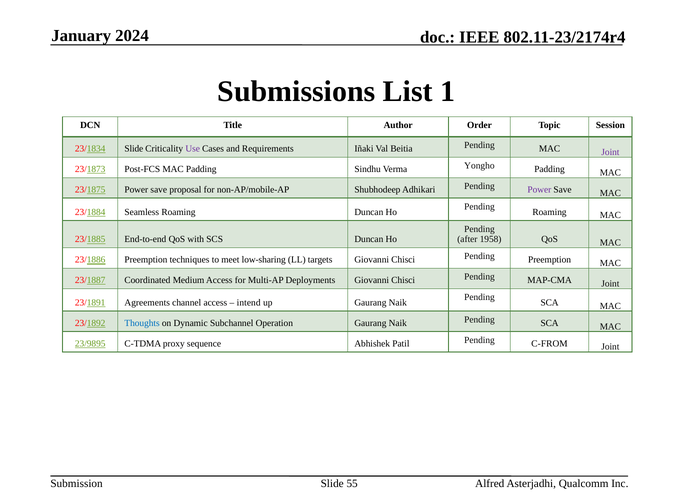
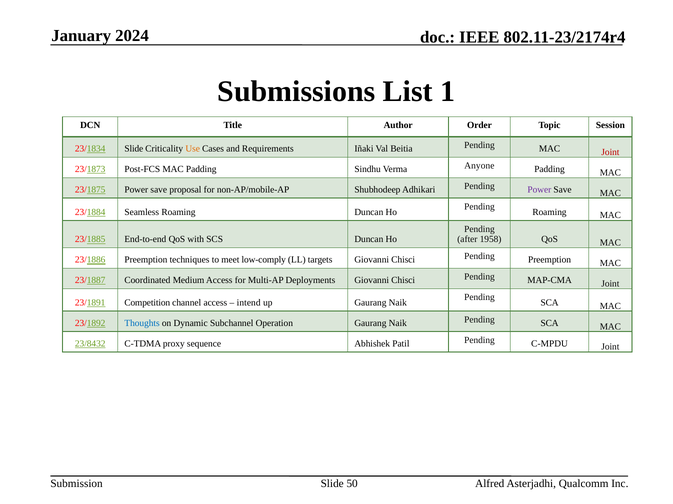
Use colour: purple -> orange (193, 149)
Joint colour: purple -> red (610, 152)
Yongho: Yongho -> Anyone (479, 166)
low-sharing: low-sharing -> low-comply (264, 260)
Agreements: Agreements -> Competition (147, 303)
23/9895: 23/9895 -> 23/8432 (90, 344)
C-FROM: C-FROM -> C-MPDU (550, 344)
55: 55 -> 50 (352, 484)
